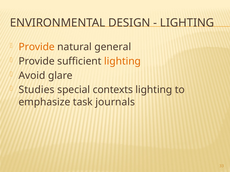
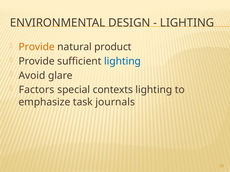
general: general -> product (113, 47)
lighting colour: orange -> blue (123, 61)
Studies: Studies -> Factors (37, 90)
